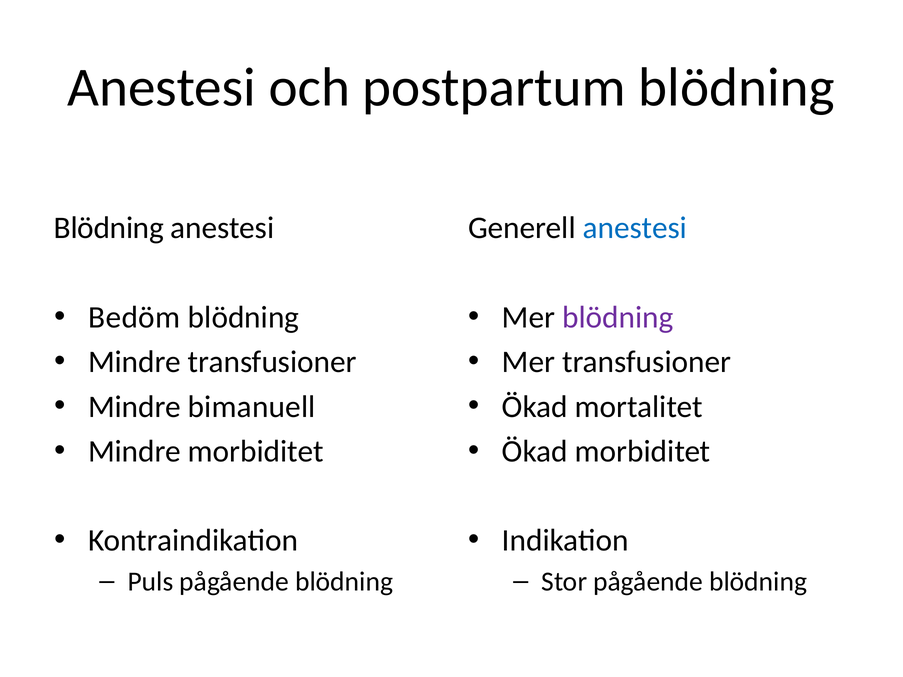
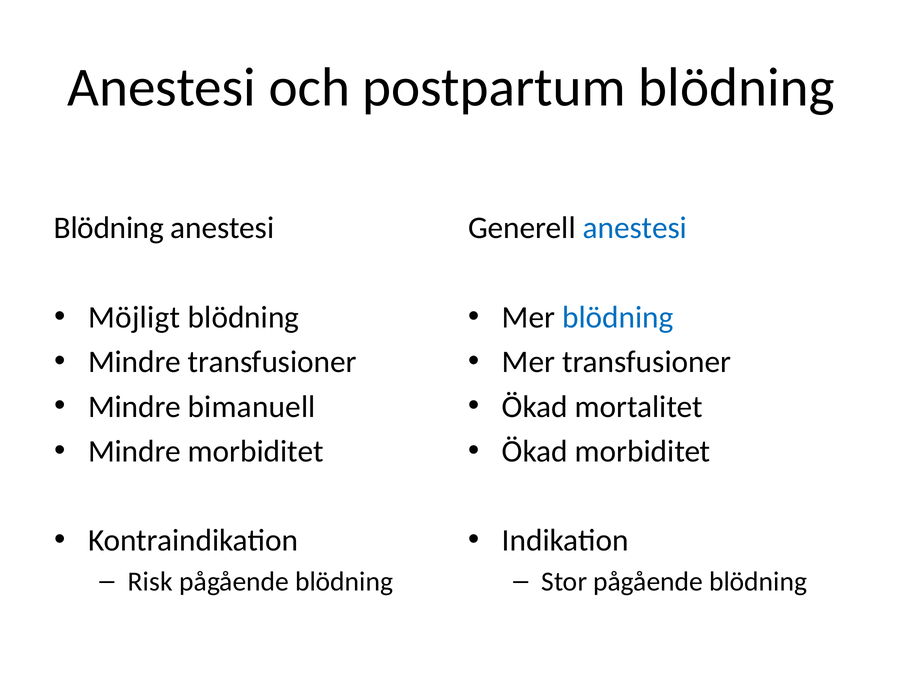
Bedöm: Bedöm -> Möjligt (134, 318)
blödning colour: purple -> blue (618, 318)
Puls: Puls -> Risk (150, 582)
